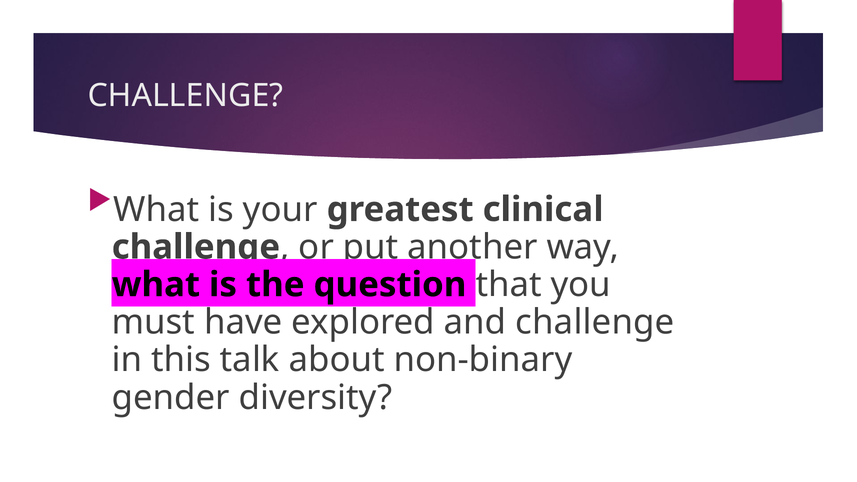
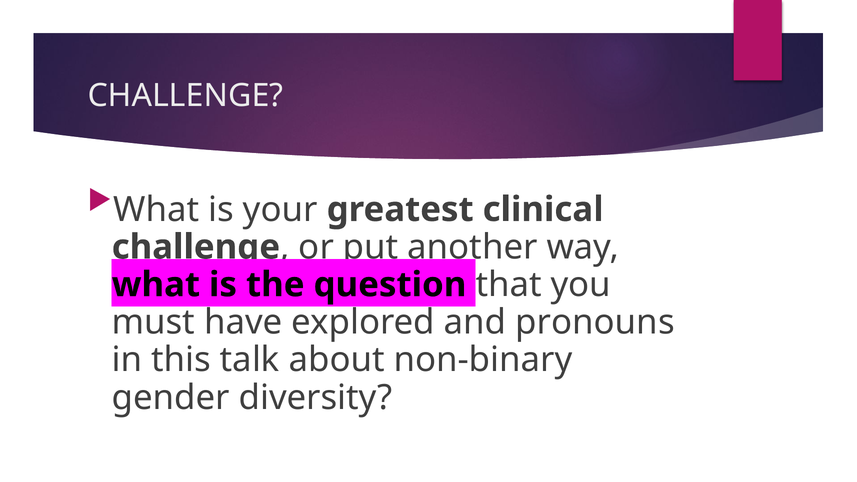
and challenge: challenge -> pronouns (595, 322)
